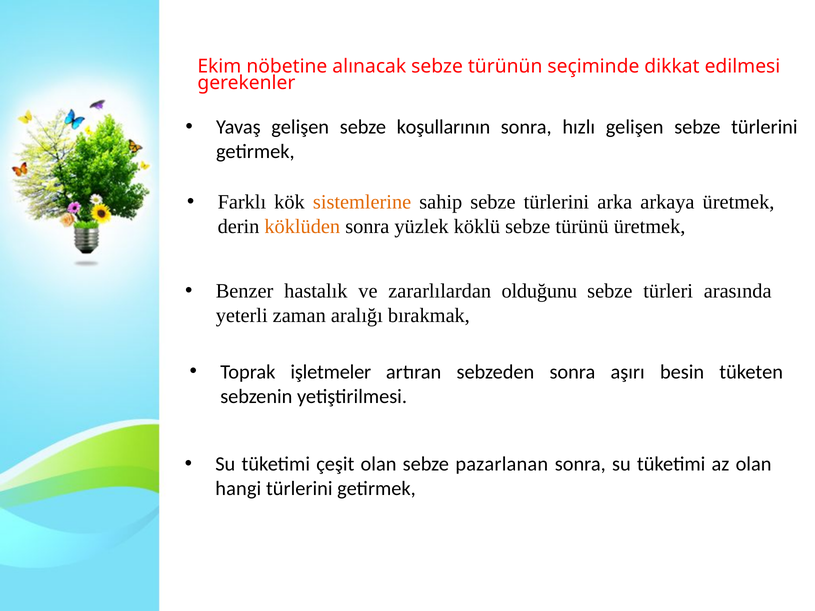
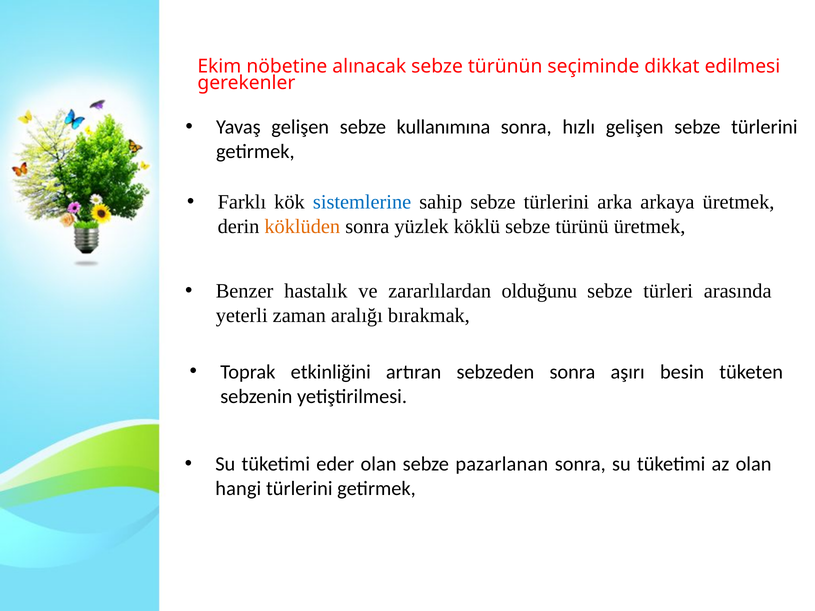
koşullarının: koşullarının -> kullanımına (443, 127)
sistemlerine colour: orange -> blue (362, 202)
işletmeler: işletmeler -> etkinliğini (331, 372)
çeşit: çeşit -> eder (335, 464)
